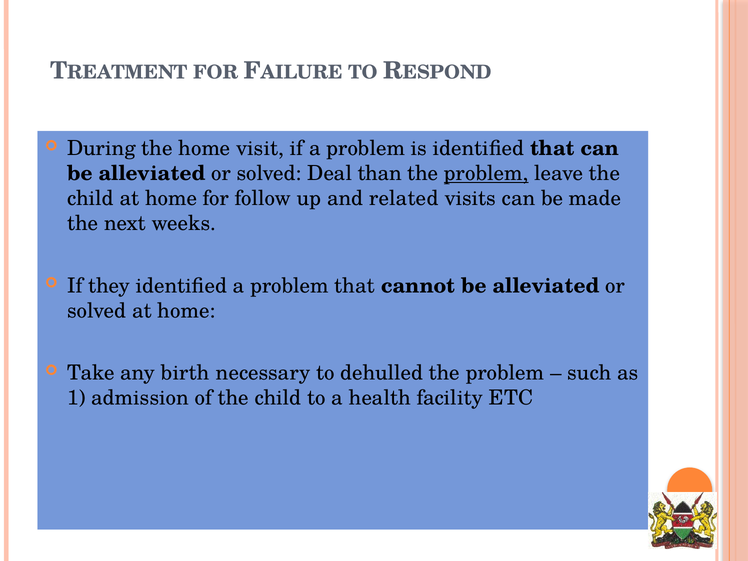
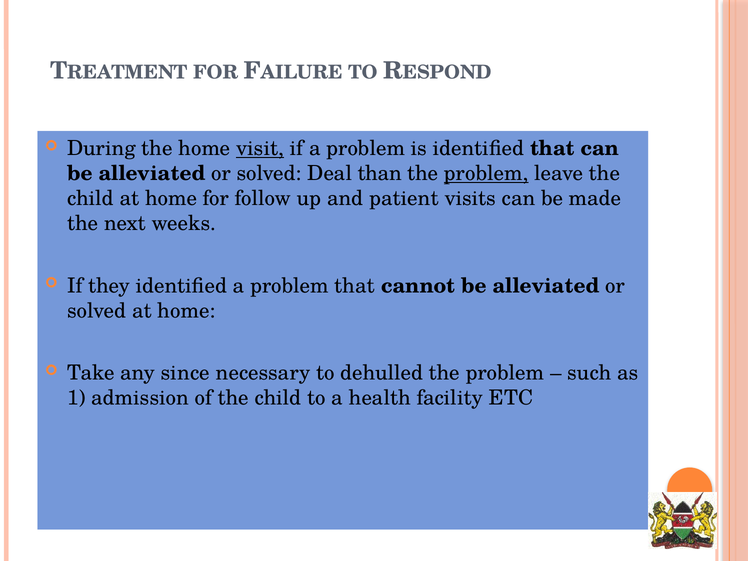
visit underline: none -> present (260, 149)
related: related -> patient (404, 198)
birth: birth -> since (185, 373)
